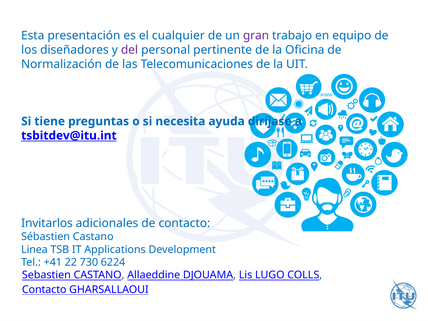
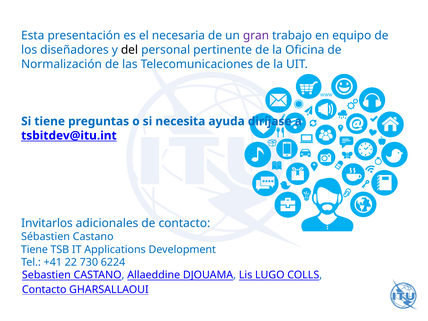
cualquier: cualquier -> necesaria (178, 36)
del colour: purple -> black (129, 50)
Linea: Linea -> Tiene (34, 250)
